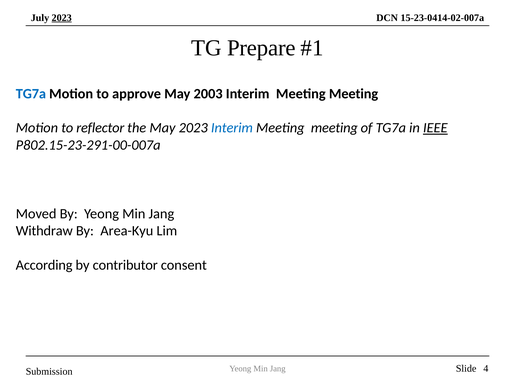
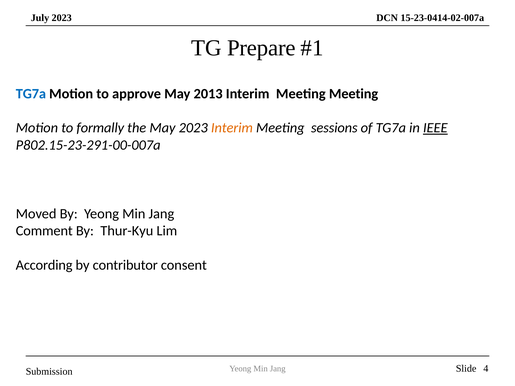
2023 underline: present -> none (62, 18)
2003: 2003 -> 2013 (208, 94)
reflector: reflector -> formally (100, 128)
Interim colour: blue -> orange (232, 128)
meeting: meeting -> sessions (334, 128)
Withdraw: Withdraw -> Comment (44, 231)
Area-Kyu: Area-Kyu -> Thur-Kyu (127, 231)
